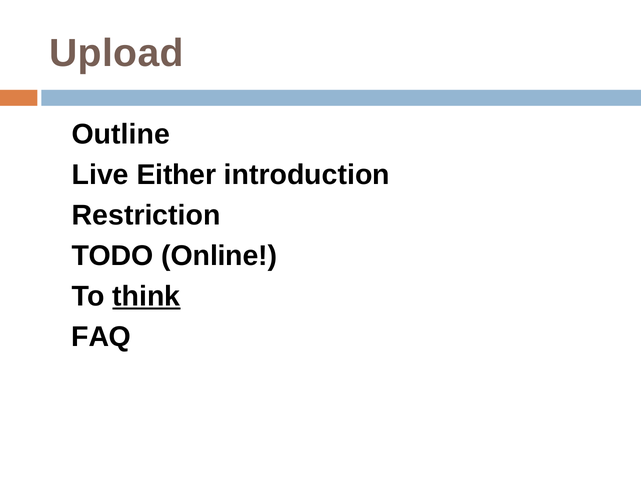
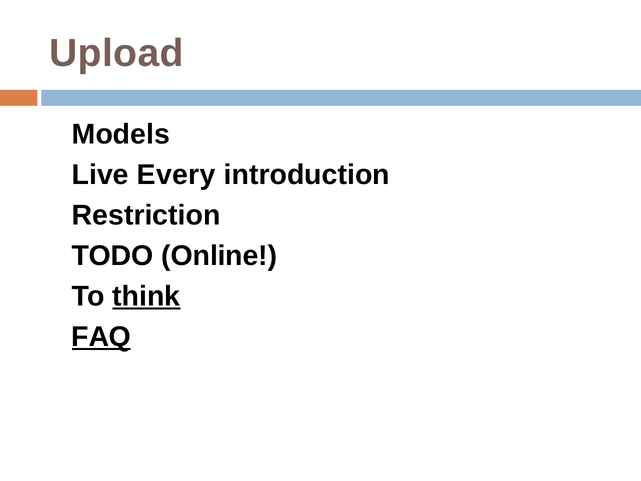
Outline: Outline -> Models (121, 134)
Either: Either -> Every (176, 175)
FAQ underline: none -> present (101, 337)
